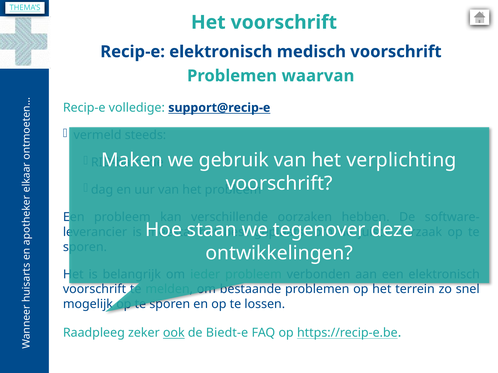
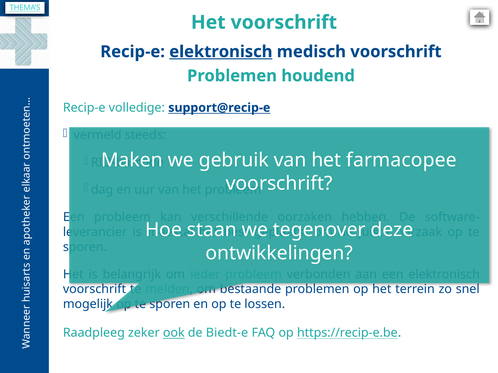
elektronisch underline: none -> present (221, 52)
waarvan: waarvan -> houdend (318, 76)
verplichting: verplichting -> farmacopee (402, 160)
